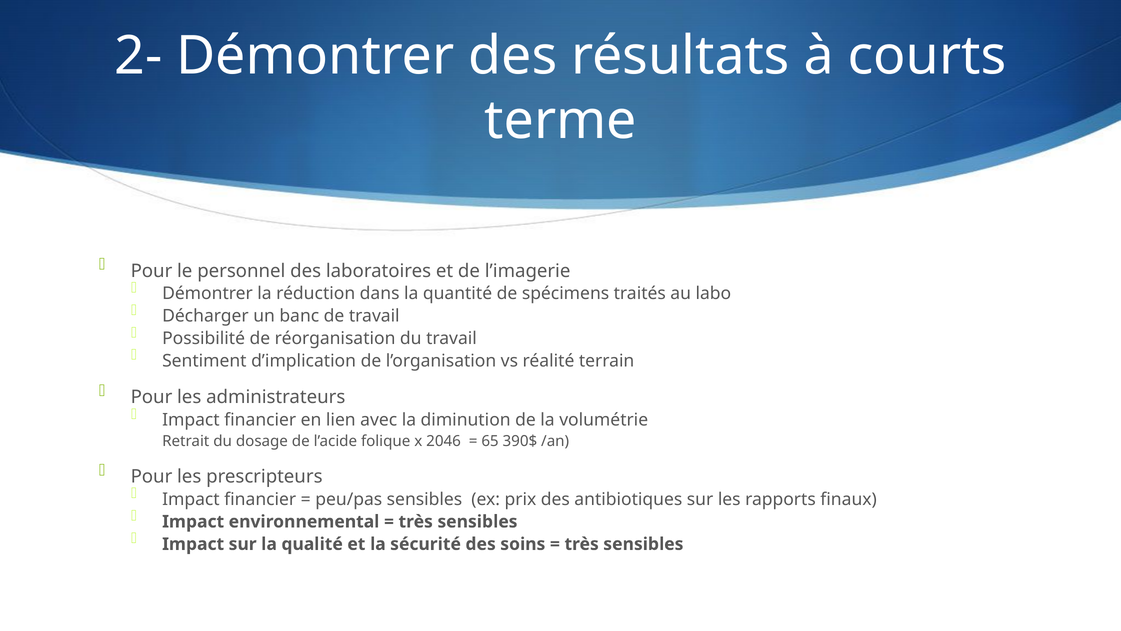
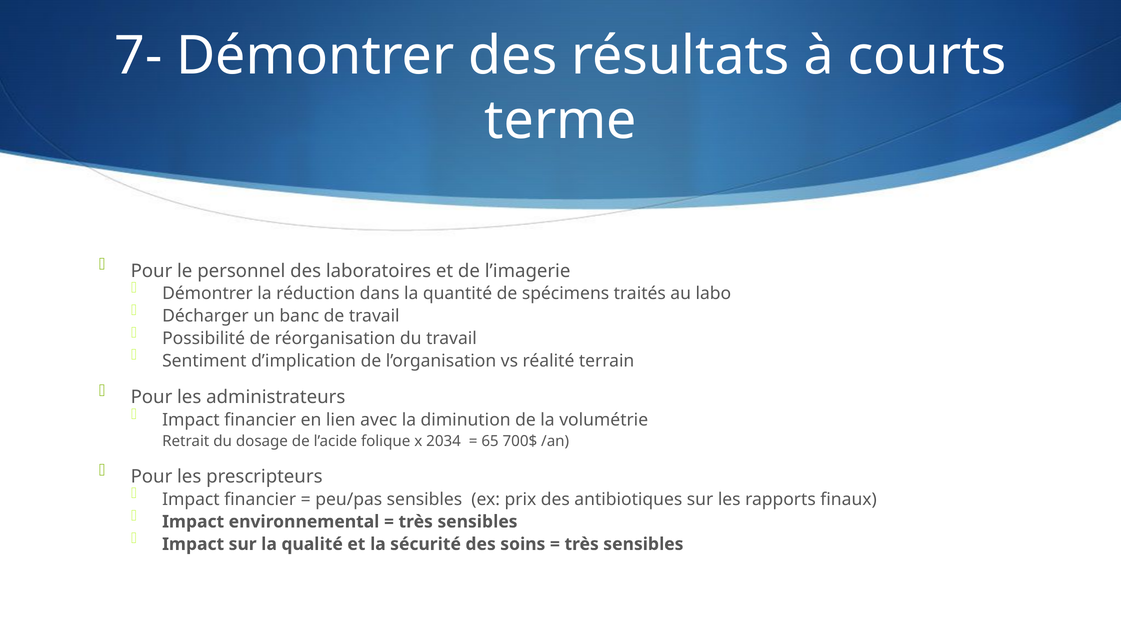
2-: 2- -> 7- (138, 56)
2046: 2046 -> 2034 (444, 441)
390$: 390$ -> 700$ (520, 441)
